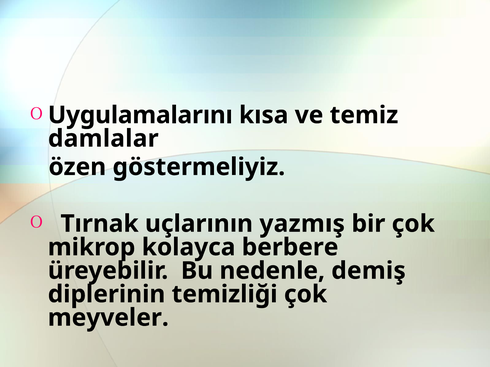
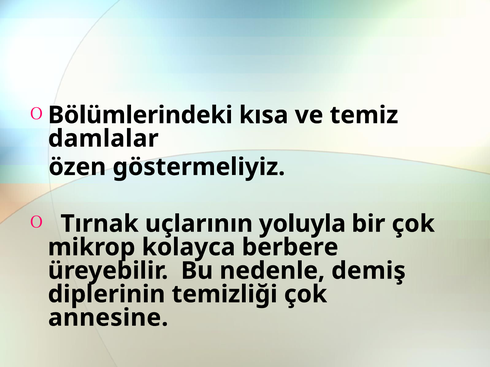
Uygulamalarını: Uygulamalarını -> Bölümlerindeki (140, 115)
yazmış: yazmış -> yoluyla (302, 224)
meyveler: meyveler -> annesine (108, 318)
